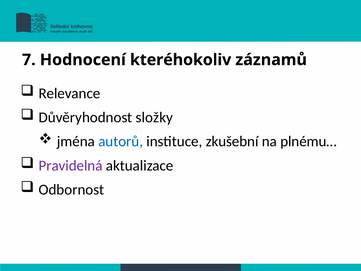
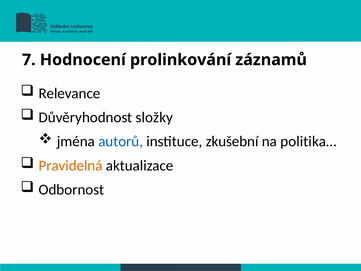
kteréhokoliv: kteréhokoliv -> prolinkování (181, 60)
plnému…: plnému… -> politika… (308, 141)
Pravidelná colour: purple -> orange (71, 165)
